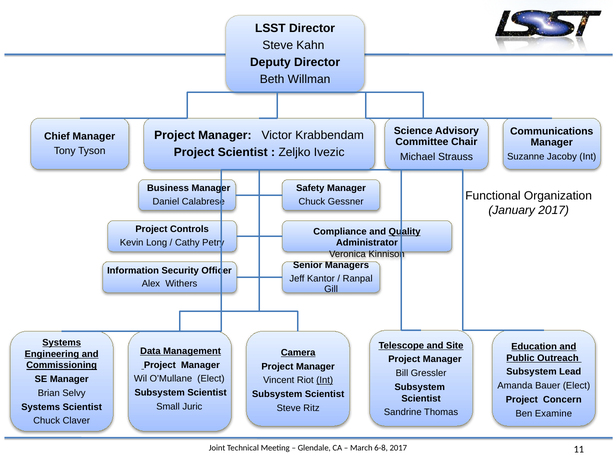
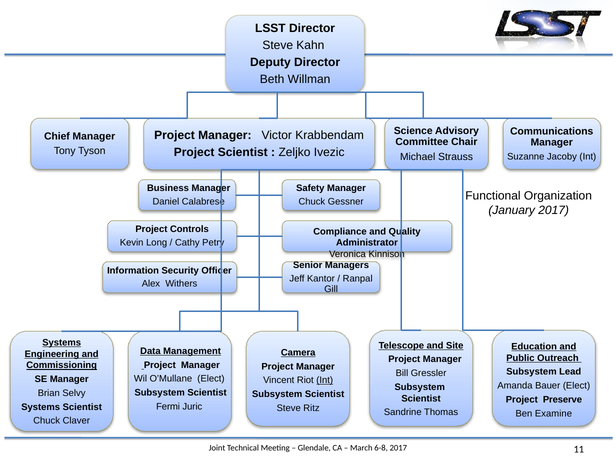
Quality underline: present -> none (405, 232)
Concern: Concern -> Preserve (562, 400)
Small: Small -> Fermi (168, 407)
